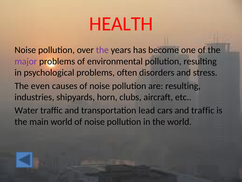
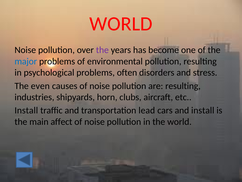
HEALTH: HEALTH -> WORLD (121, 24)
major colour: purple -> blue (26, 61)
Water: Water -> Install (26, 110)
and traffic: traffic -> install (203, 110)
main world: world -> affect (61, 121)
